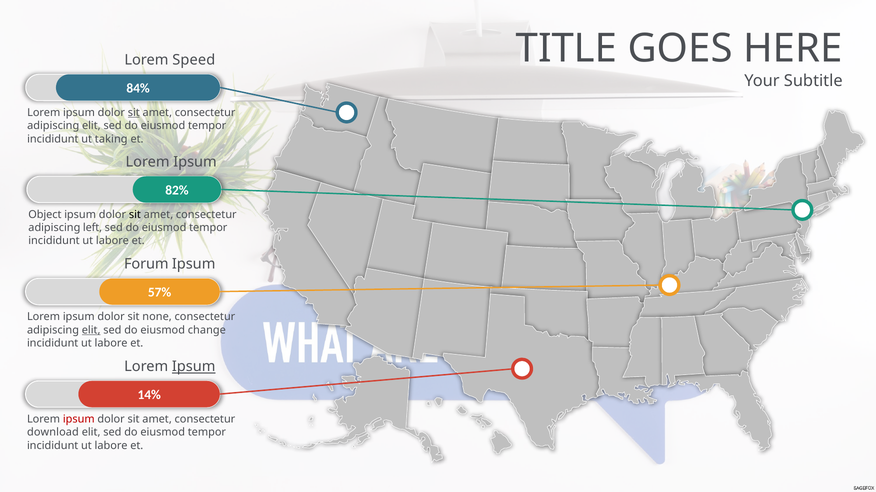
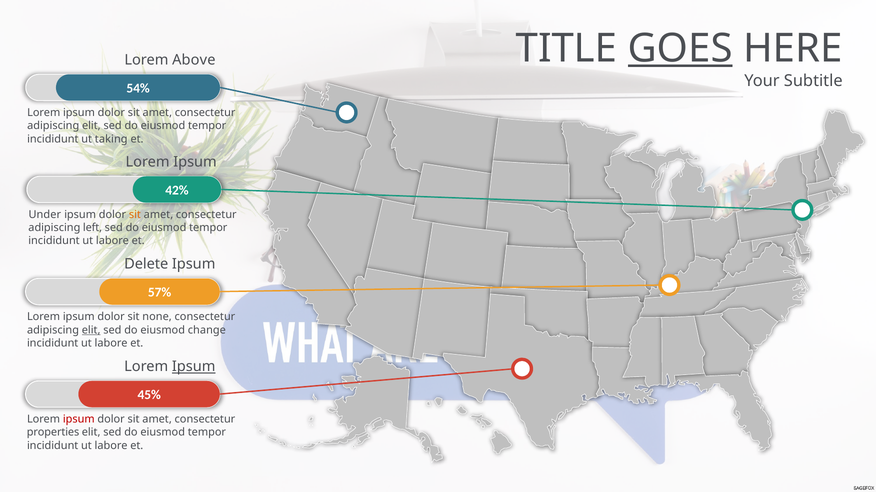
GOES underline: none -> present (680, 49)
Speed: Speed -> Above (194, 60)
84%: 84% -> 54% (138, 89)
sit underline: present -> none (134, 113)
82%: 82% -> 42% (177, 191)
Object: Object -> Under (45, 215)
sit colour: black -> orange (135, 215)
Forum: Forum -> Delete (146, 265)
14%: 14% -> 45% (149, 396)
download: download -> properties (53, 433)
